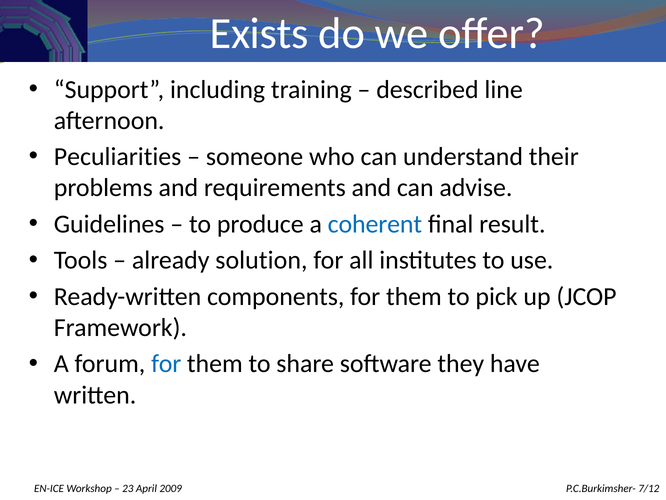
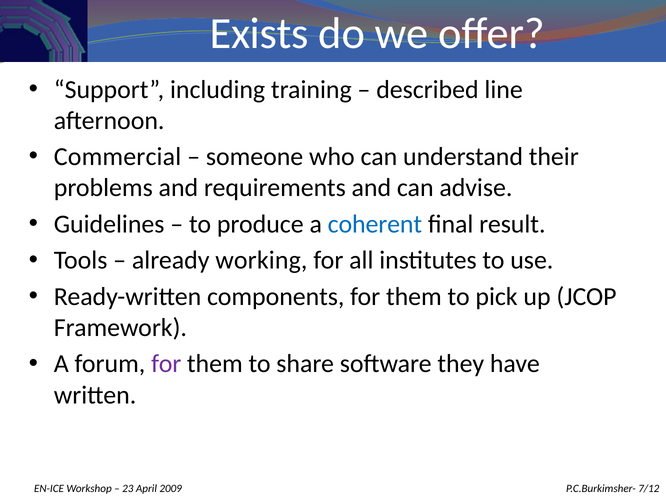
Peculiarities: Peculiarities -> Commercial (118, 157)
solution: solution -> working (261, 260)
for colour: blue -> purple (166, 364)
